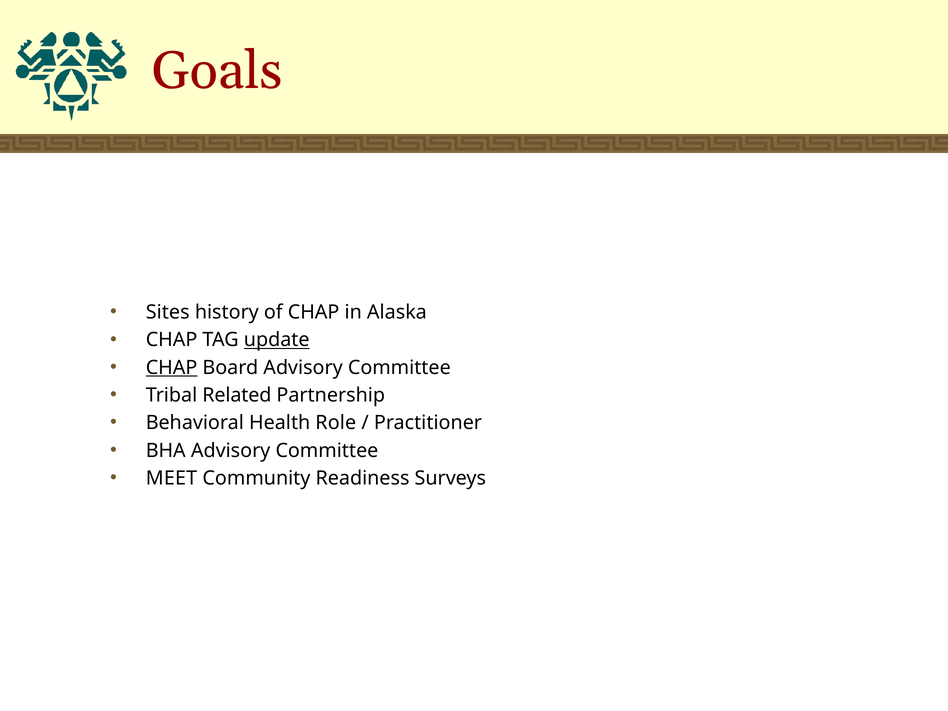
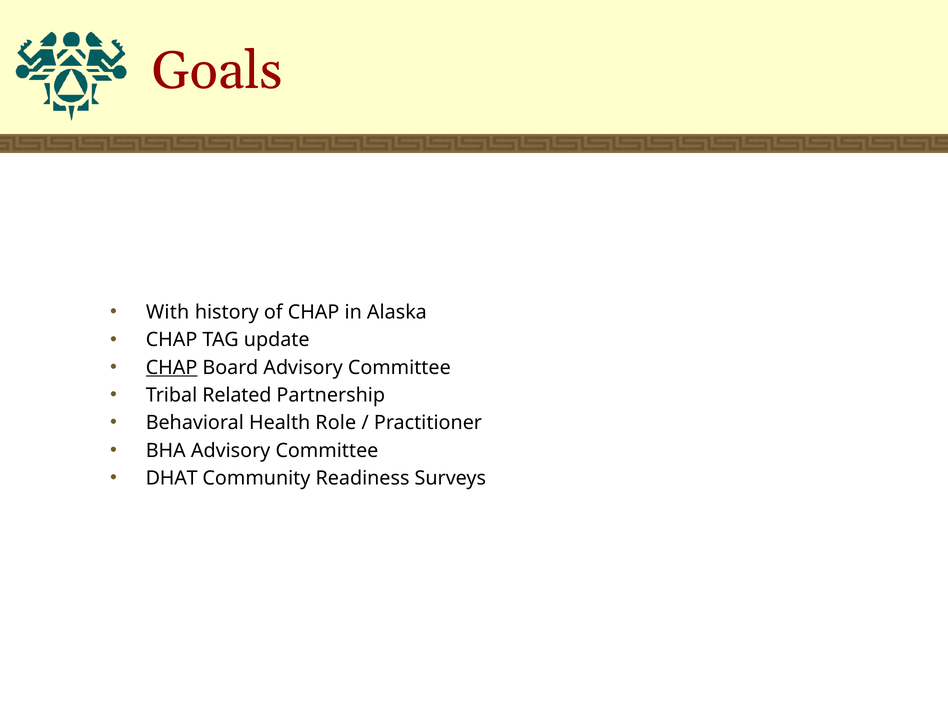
Sites: Sites -> With (168, 312)
update underline: present -> none (277, 340)
MEET: MEET -> DHAT (172, 478)
